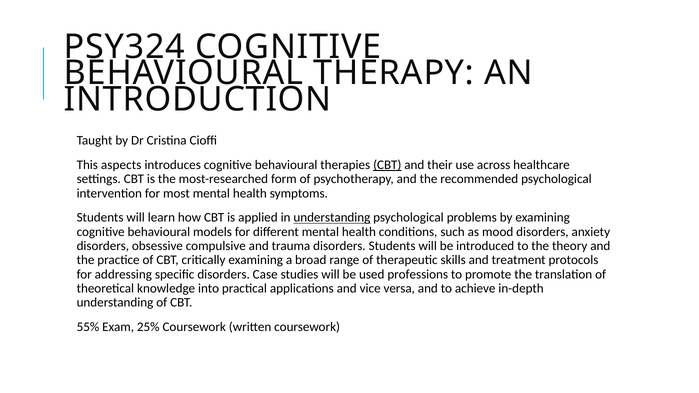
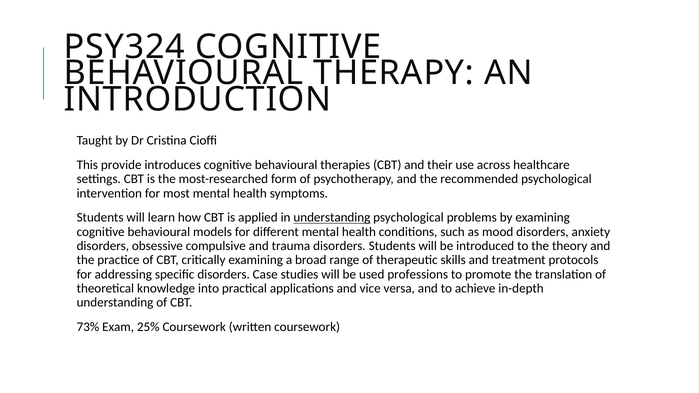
aspects: aspects -> provide (121, 165)
CBT underline: present -> none (387, 165)
55%: 55% -> 73% (88, 327)
